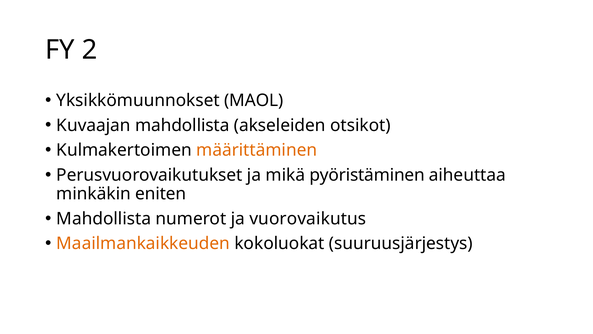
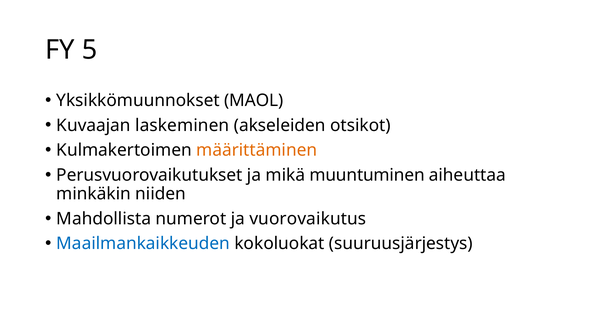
2: 2 -> 5 (90, 50)
Kuvaajan mahdollista: mahdollista -> laskeminen (182, 125)
pyöristäminen: pyöristäminen -> muuntuminen (367, 175)
eniten: eniten -> niiden (161, 194)
Maailmankaikkeuden colour: orange -> blue (143, 243)
